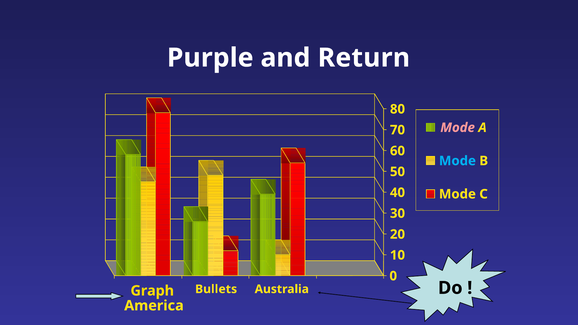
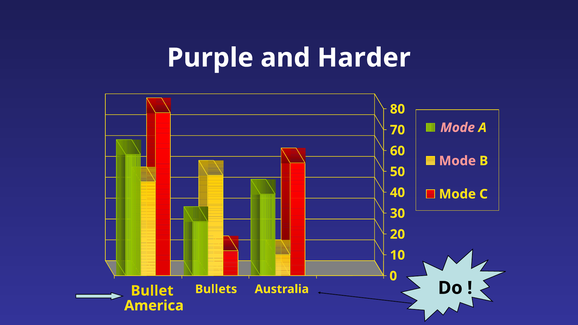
Return: Return -> Harder (364, 58)
Mode colour: light blue -> pink (457, 161)
Graph: Graph -> Bullet (152, 291)
